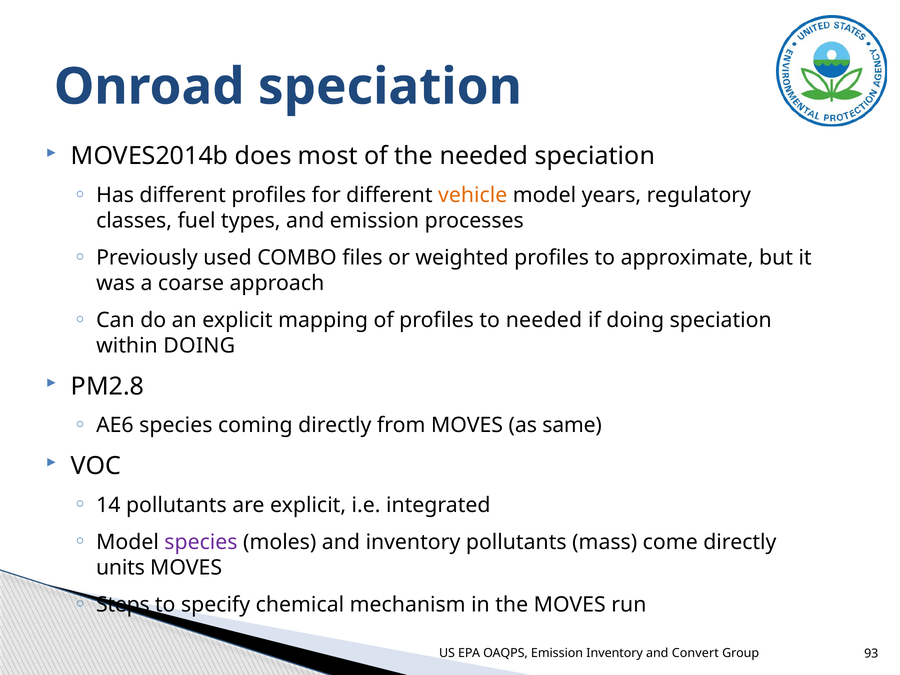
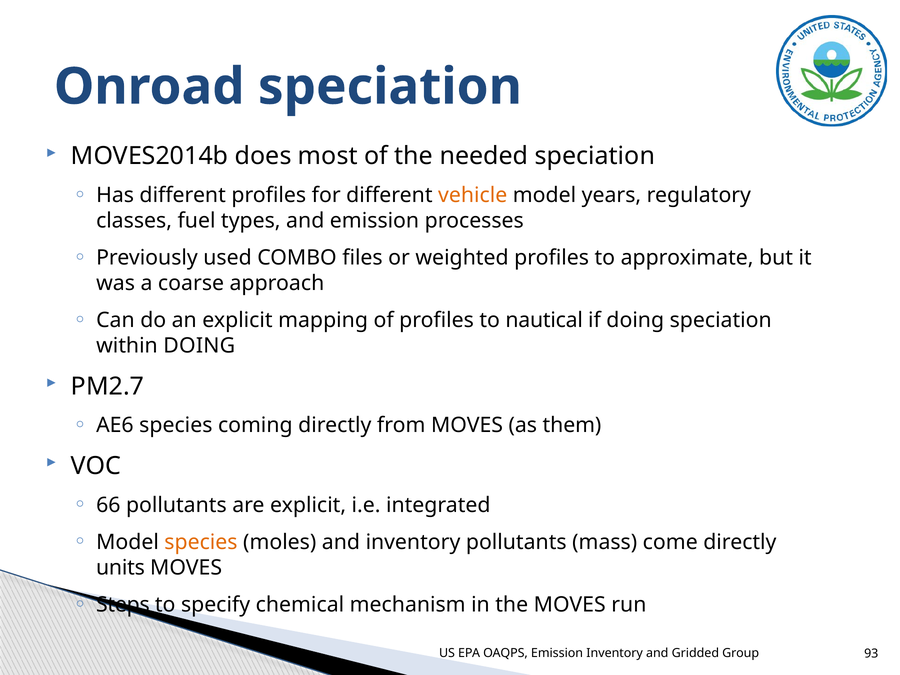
to needed: needed -> nautical (544, 320)
PM2.8: PM2.8 -> PM2.7 (108, 386)
same: same -> them (572, 425)
14: 14 -> 66 (108, 505)
species colour: purple -> orange (201, 542)
Convert: Convert -> Gridded (695, 653)
